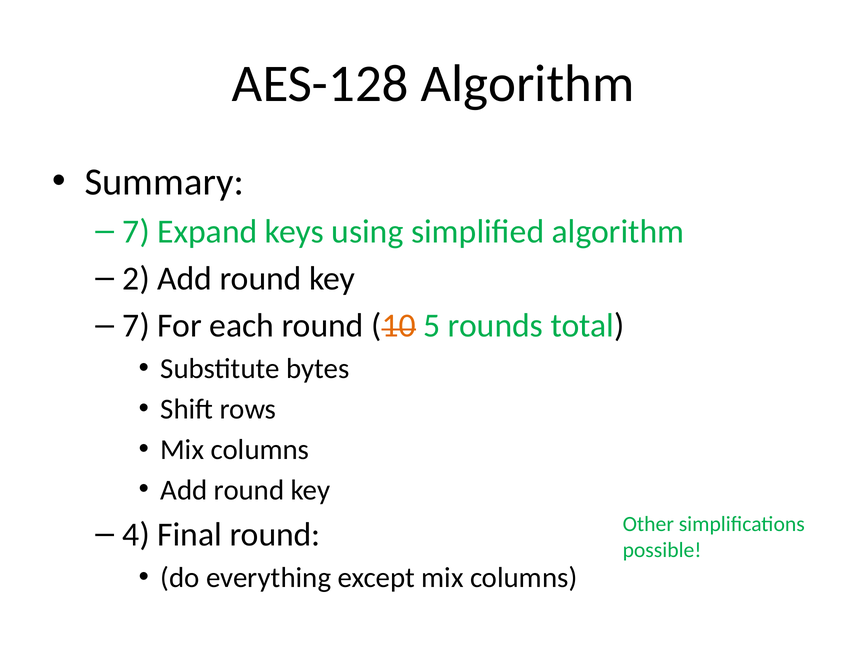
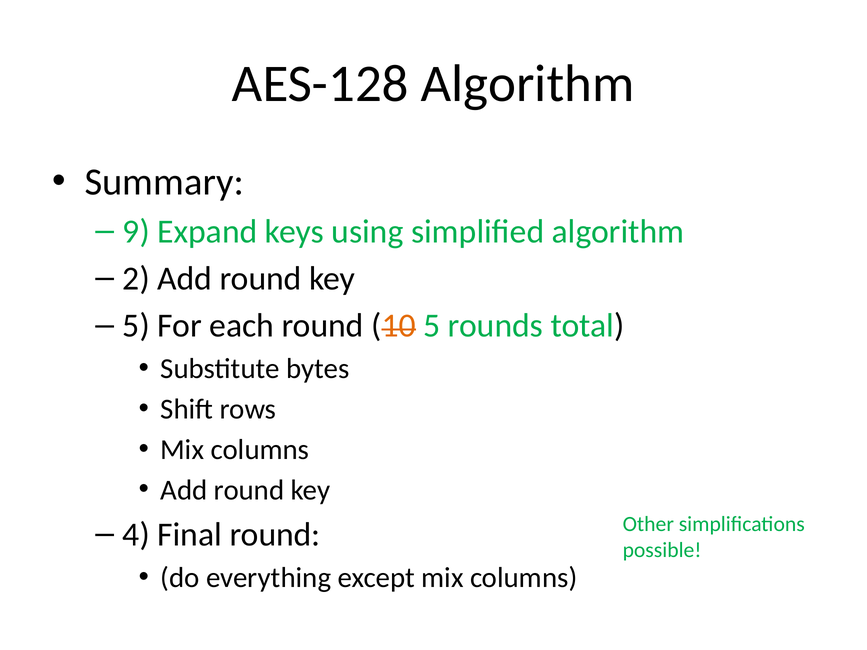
7: 7 -> 9 (136, 232)
7: 7 -> 5 (136, 326)
